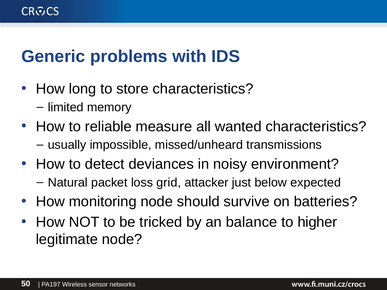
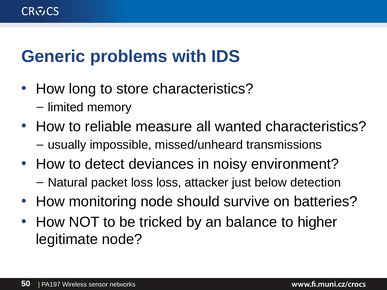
loss grid: grid -> loss (169, 183)
expected: expected -> detection (316, 183)
